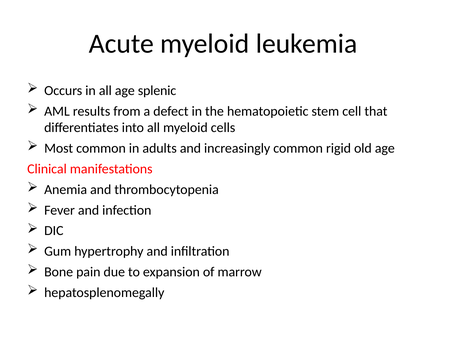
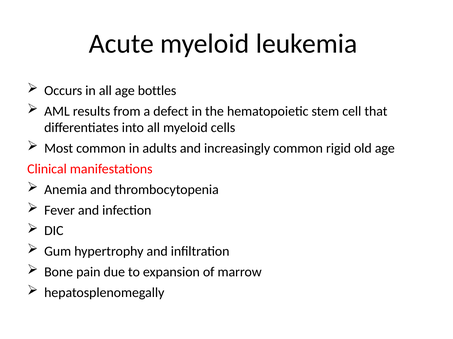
splenic: splenic -> bottles (157, 91)
